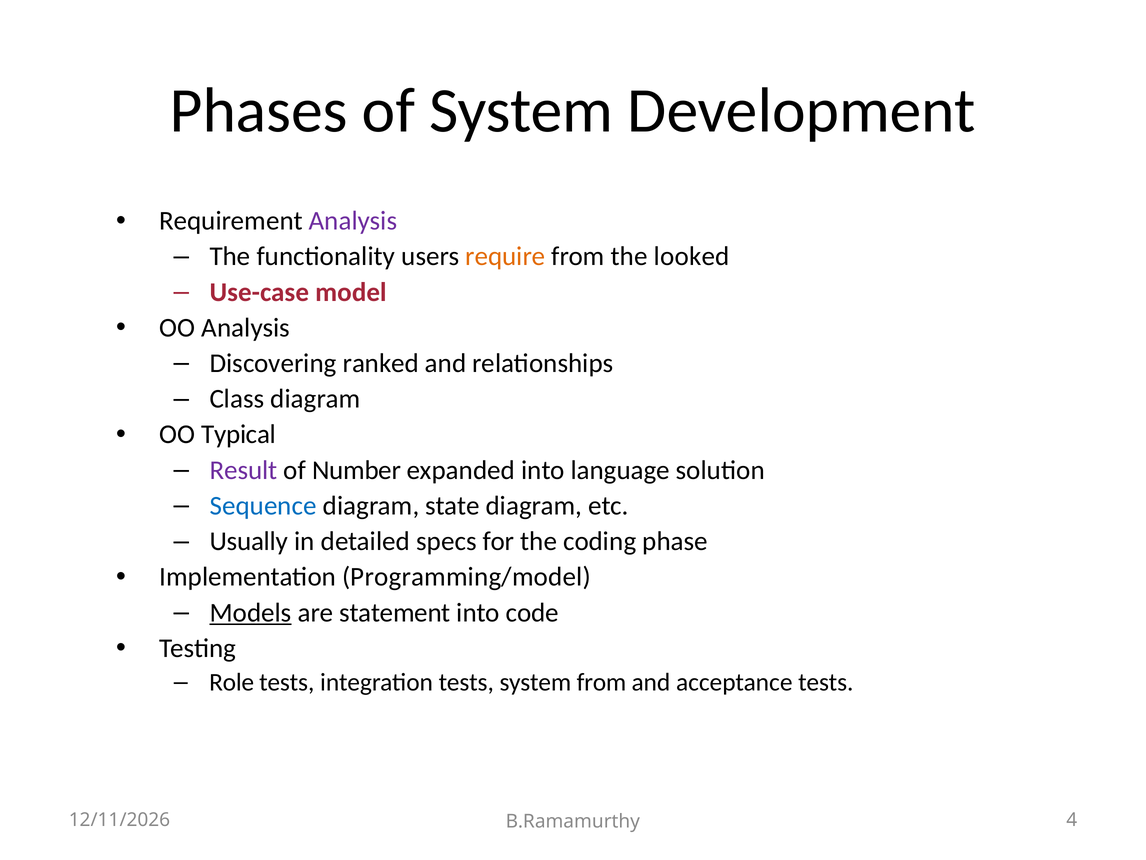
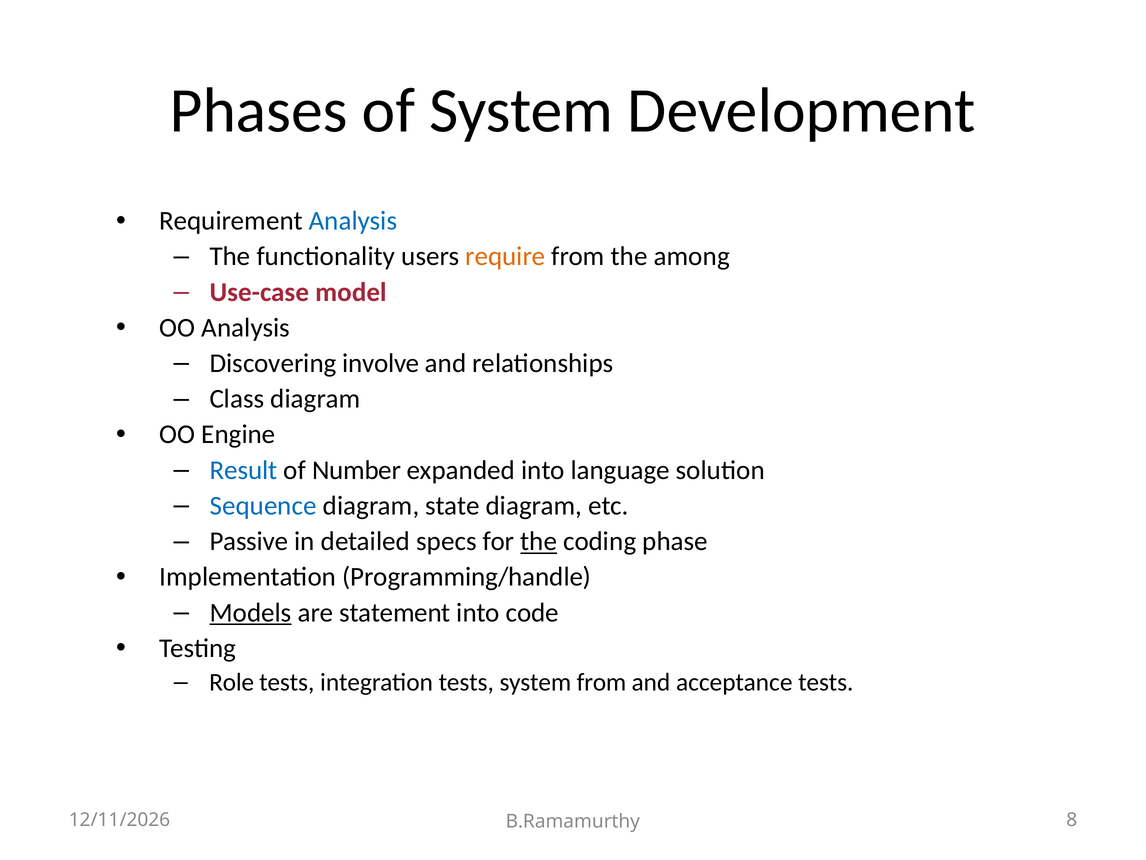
Analysis colour: purple -> blue (353, 221)
looked: looked -> among (692, 256)
ranked: ranked -> involve (381, 363)
Typical: Typical -> Engine (238, 434)
Result colour: purple -> blue (244, 470)
Usually: Usually -> Passive (249, 541)
the underline: none -> present (539, 541)
Programming/model: Programming/model -> Programming/handle (467, 577)
4: 4 -> 8 (1072, 819)
